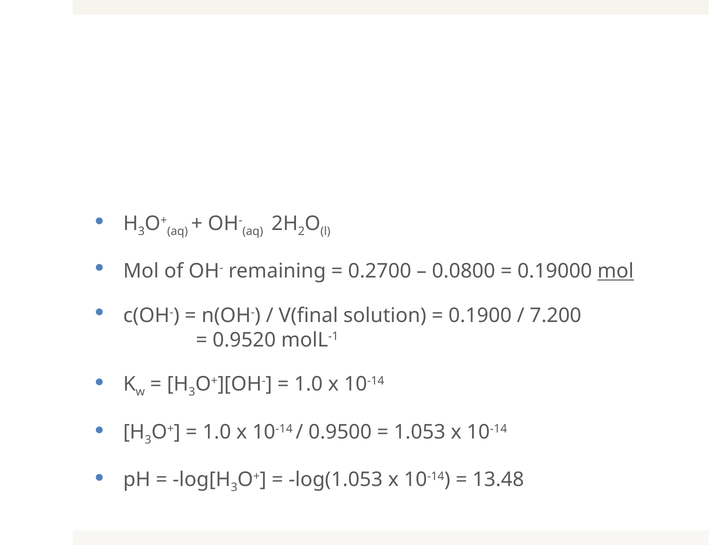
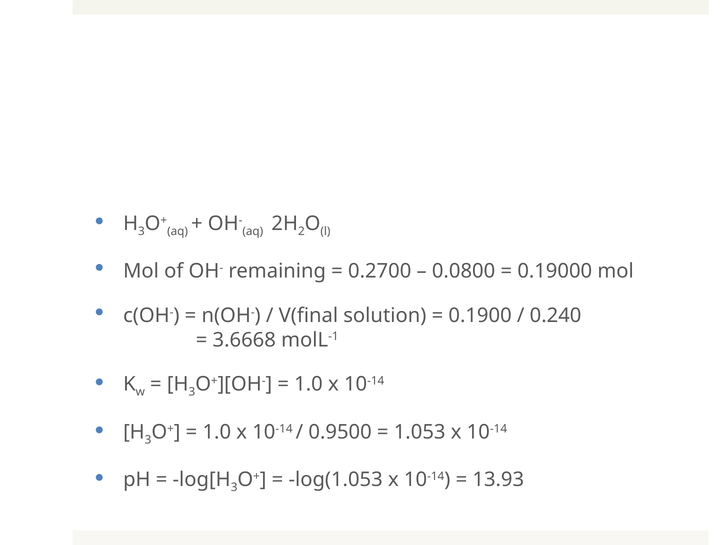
mol underline: present -> none (616, 271)
7.200: 7.200 -> 0.240 (556, 316)
0.9520: 0.9520 -> 3.6668 (244, 340)
13.48: 13.48 -> 13.93 (498, 480)
